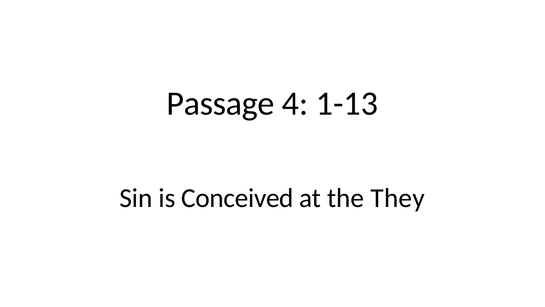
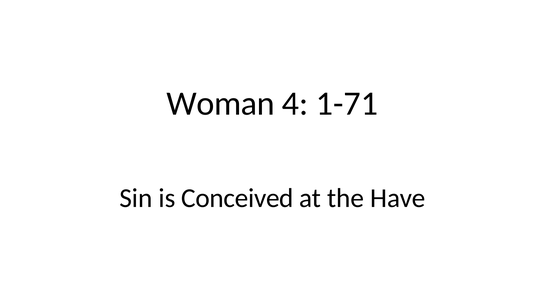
Passage: Passage -> Woman (221, 103)
1-13: 1-13 -> 1-71 (347, 103)
They: They -> Have (398, 198)
